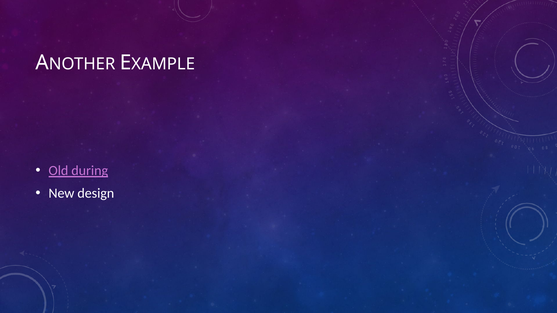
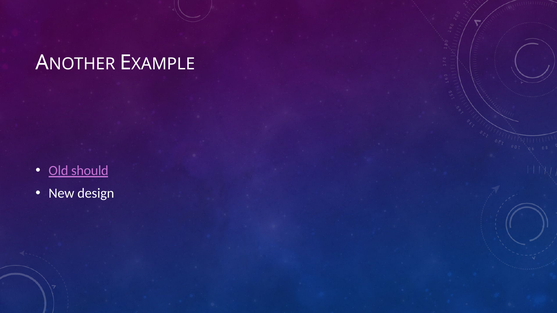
during: during -> should (90, 171)
